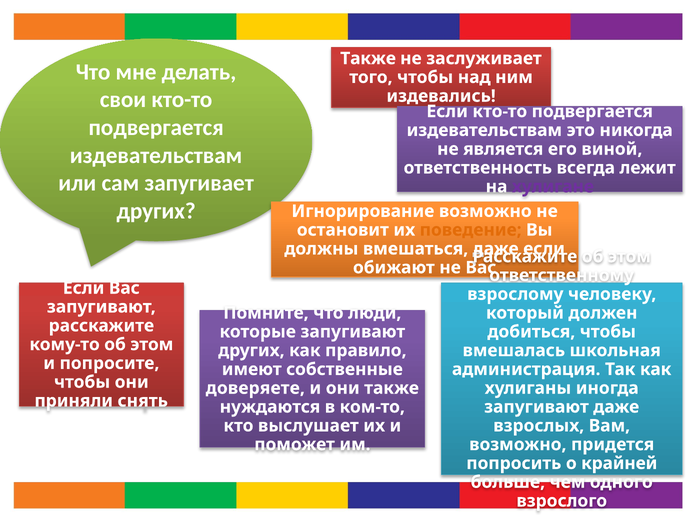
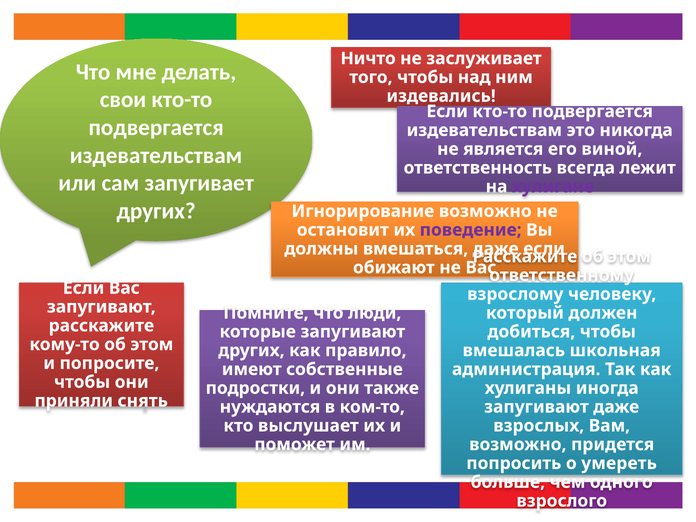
Также: Также -> Ничто (368, 58)
поведение colour: orange -> purple (471, 230)
доверяете: доверяете -> подростки (255, 388)
крайней: крайней -> умереть (619, 463)
